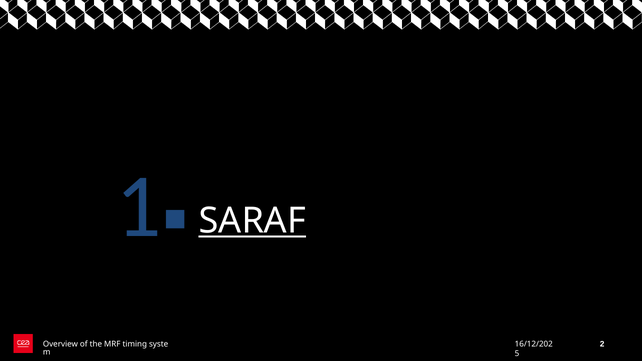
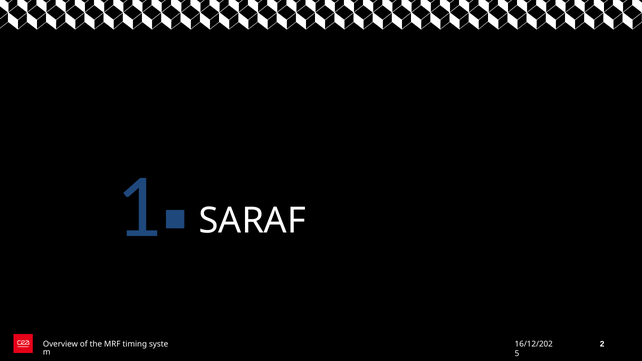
SARAF underline: present -> none (252, 221)
